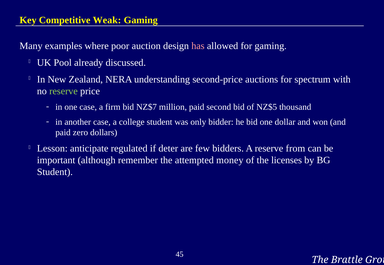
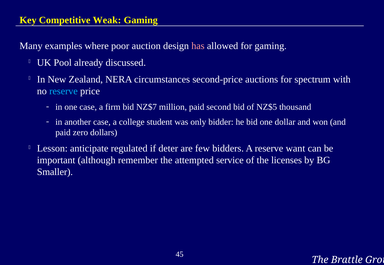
understanding: understanding -> circumstances (162, 80)
reserve colour: light green -> light blue (63, 91)
from: from -> want (295, 149)
money: money -> service (230, 161)
Student: Student -> Smaller (55, 173)
